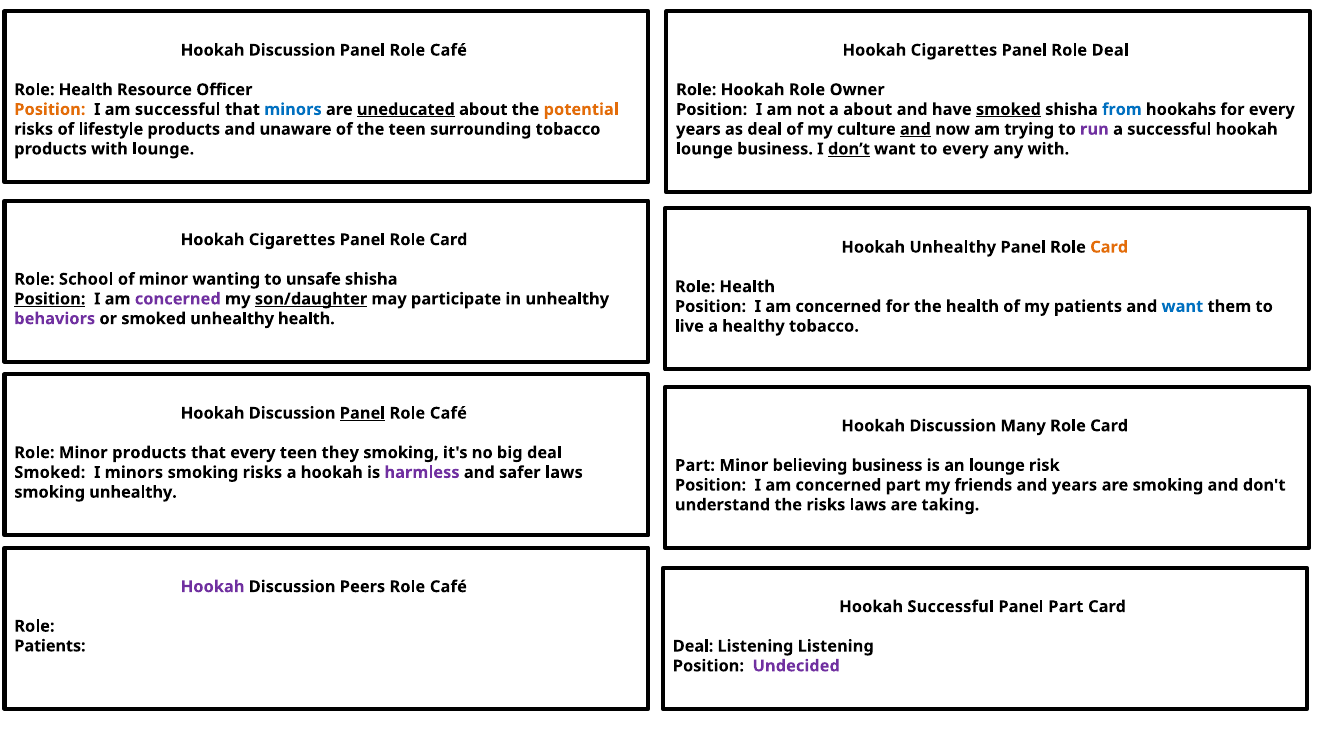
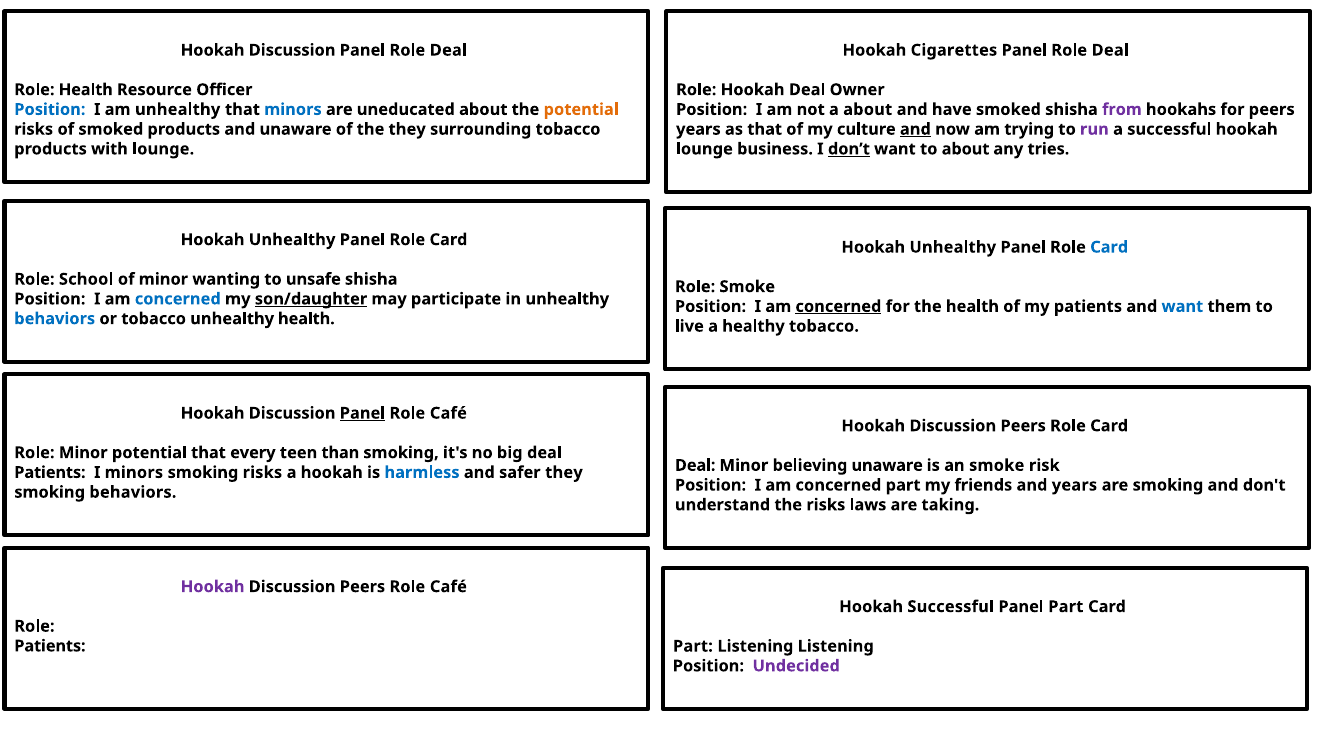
Café: Café -> Deal (448, 50)
Hookah Role: Role -> Deal (807, 90)
Position colour: orange -> blue (50, 109)
am successful: successful -> unhealthy (178, 109)
uneducated underline: present -> none (406, 109)
smoked underline: present -> none (1008, 109)
from colour: blue -> purple (1122, 109)
for every: every -> peers (1272, 109)
of lifestyle: lifestyle -> smoked (111, 129)
the teen: teen -> they (407, 129)
as deal: deal -> that (765, 129)
to every: every -> about (966, 149)
any with: with -> tries (1048, 149)
Cigarettes: Cigarettes -> Unhealthy (292, 240)
Card colour: orange -> blue (1109, 247)
Health: Health -> Smoke (747, 287)
Position underline: present -> none (50, 299)
concerned colour: purple -> blue (178, 299)
concerned underline: none -> present (838, 306)
behaviors colour: purple -> blue (55, 319)
or smoked: smoked -> tobacco (154, 319)
Many: Many -> Peers (1023, 426)
Minor products: products -> potential (149, 453)
they: they -> than (340, 453)
Part: Part -> Deal (695, 465)
believing business: business -> unaware (887, 465)
an lounge: lounge -> smoke (997, 465)
Smoked: Smoked -> Patients (50, 472)
harmless colour: purple -> blue (422, 472)
safer laws: laws -> they (564, 472)
smoking unhealthy: unhealthy -> behaviors (133, 492)
Deal: Deal -> Part (693, 646)
